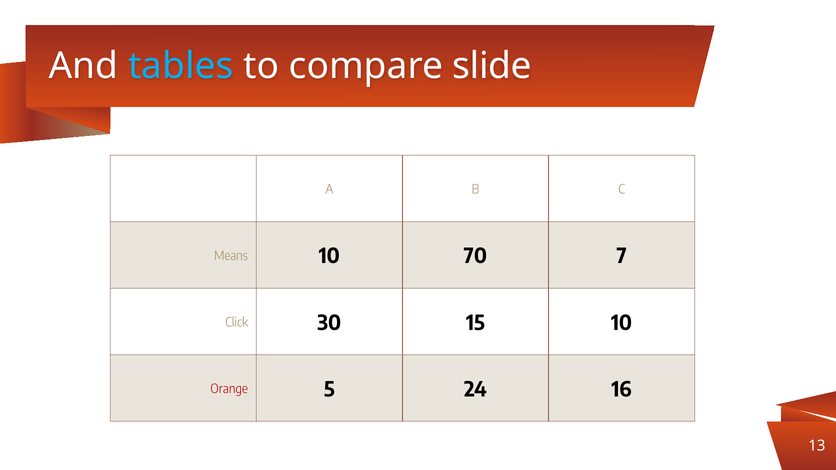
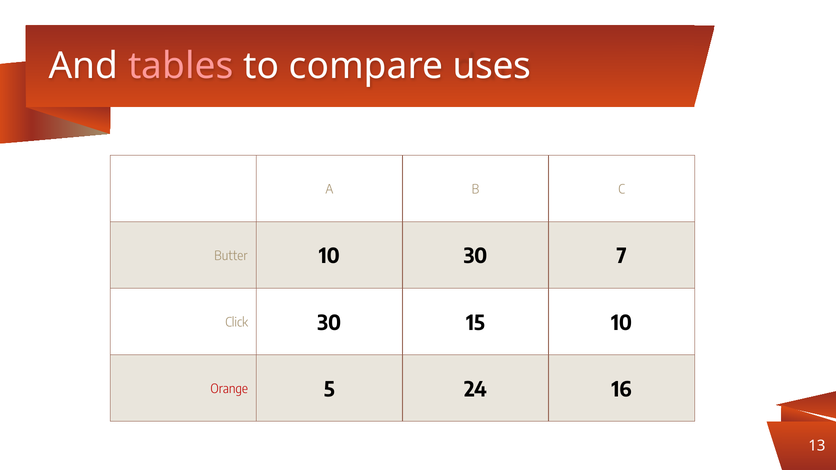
tables colour: light blue -> pink (181, 66)
slide: slide -> uses (492, 66)
Means: Means -> Butter (231, 256)
10 70: 70 -> 30 (476, 257)
